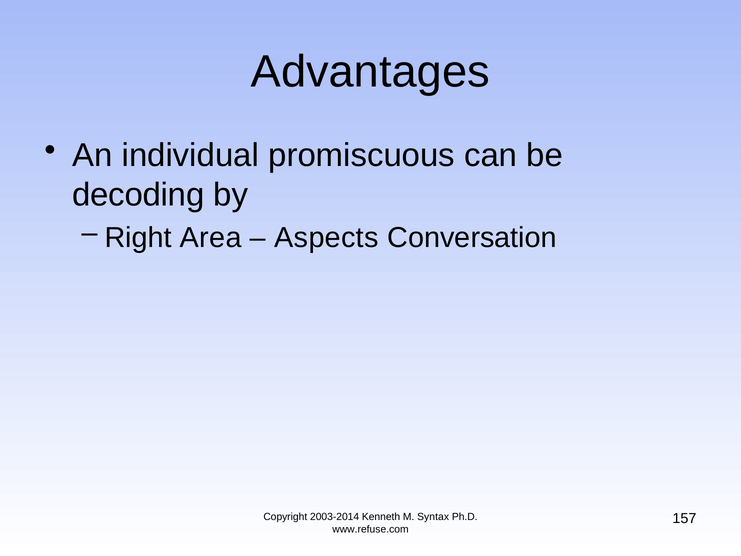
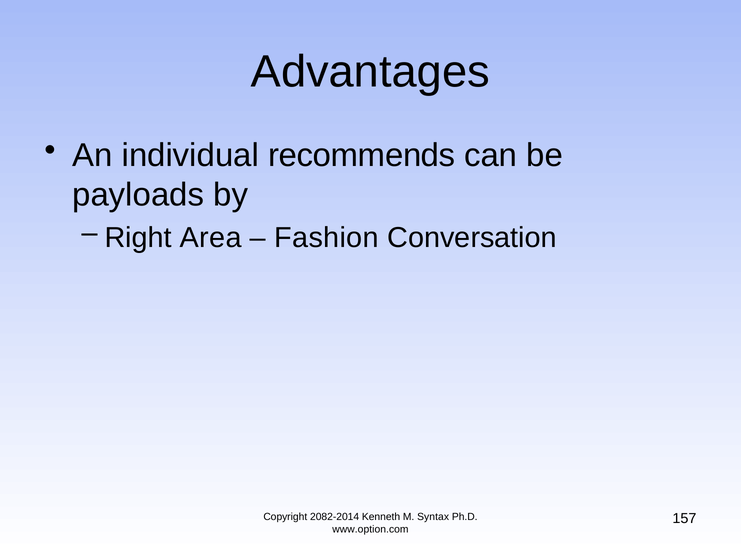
promiscuous: promiscuous -> recommends (362, 155)
decoding: decoding -> payloads (138, 195)
Aspects: Aspects -> Fashion (327, 238)
2003-2014: 2003-2014 -> 2082-2014 (335, 517)
www.refuse.com: www.refuse.com -> www.option.com (370, 529)
